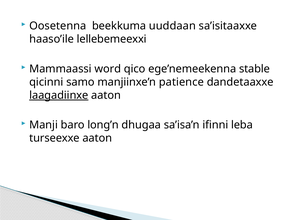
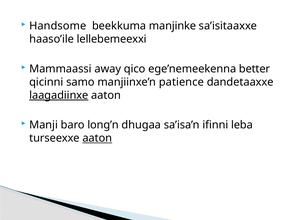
Oosetenna: Oosetenna -> Handsome (58, 26)
uuddaan: uuddaan -> manjinke (173, 26)
word: word -> away (108, 69)
stable: stable -> better (255, 69)
aaton underline: none -> present (97, 138)
